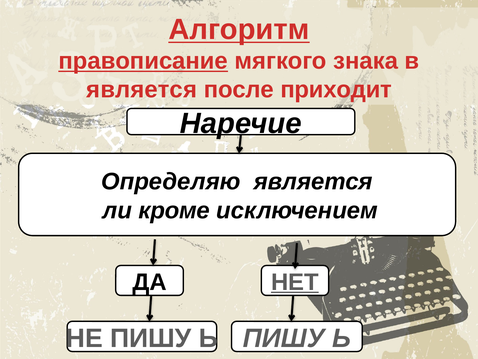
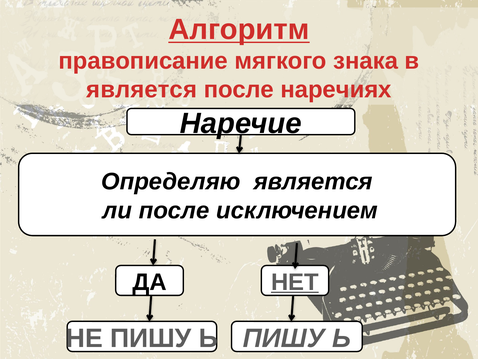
правописание underline: present -> none (143, 61)
приходит: приходит -> наречиях (336, 90)
ли кроме: кроме -> после (174, 210)
